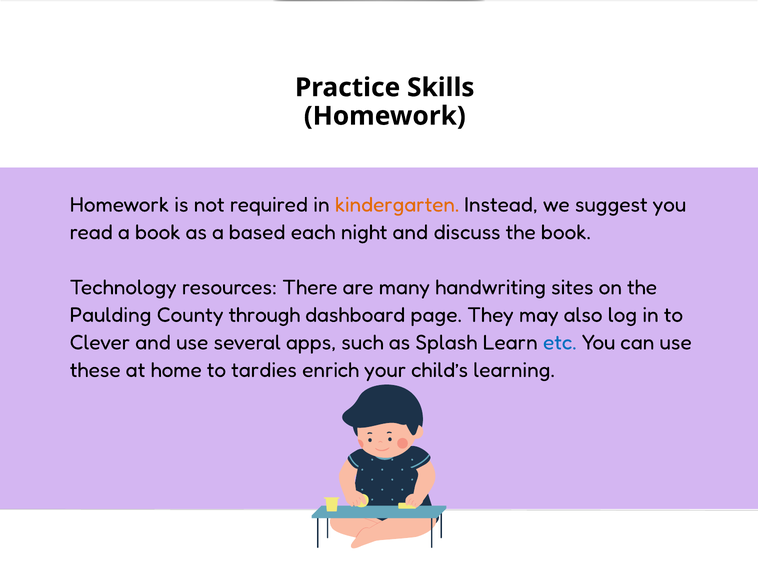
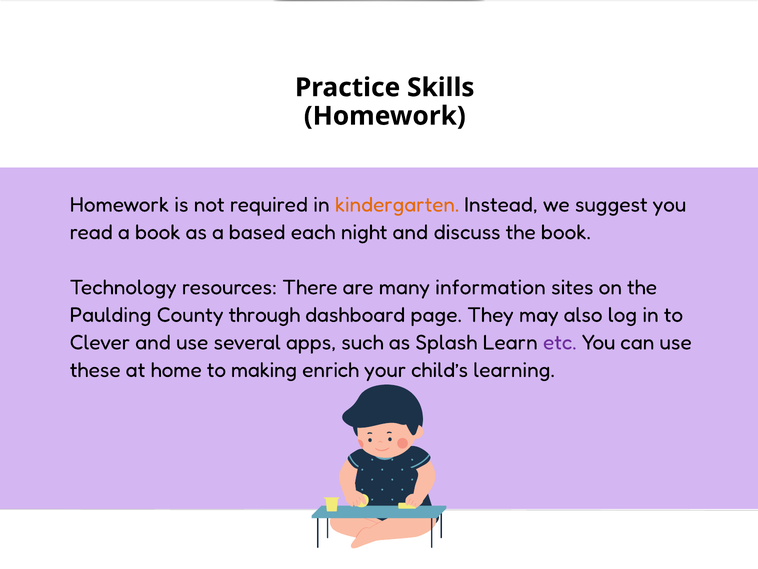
handwriting: handwriting -> information (490, 287)
etc colour: blue -> purple (560, 342)
tardies: tardies -> making (264, 370)
